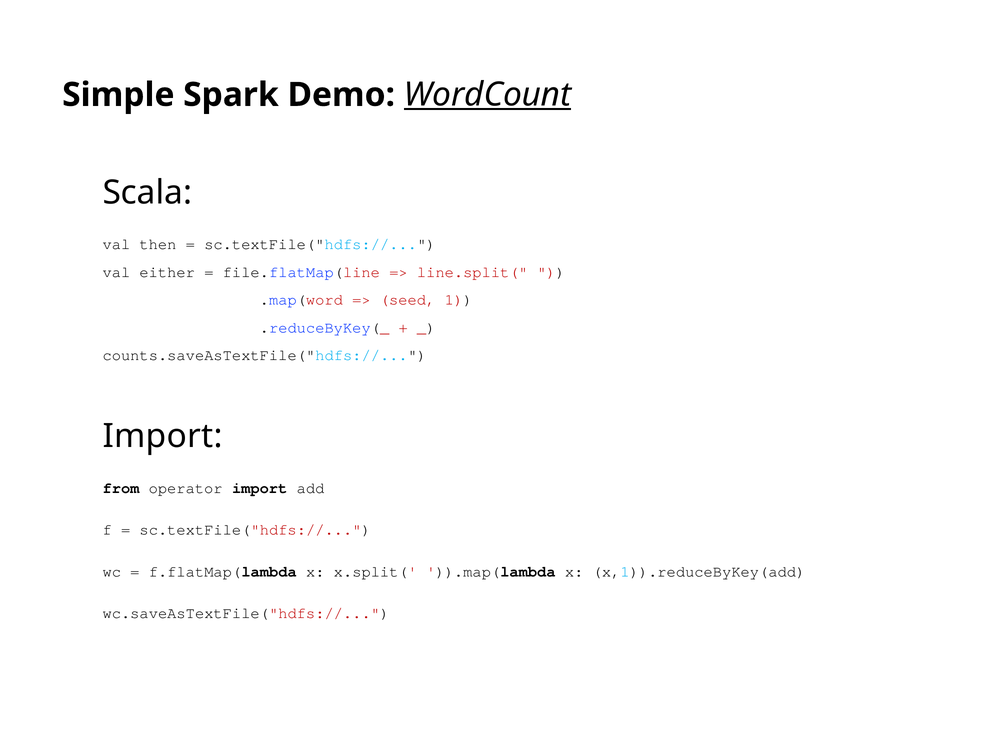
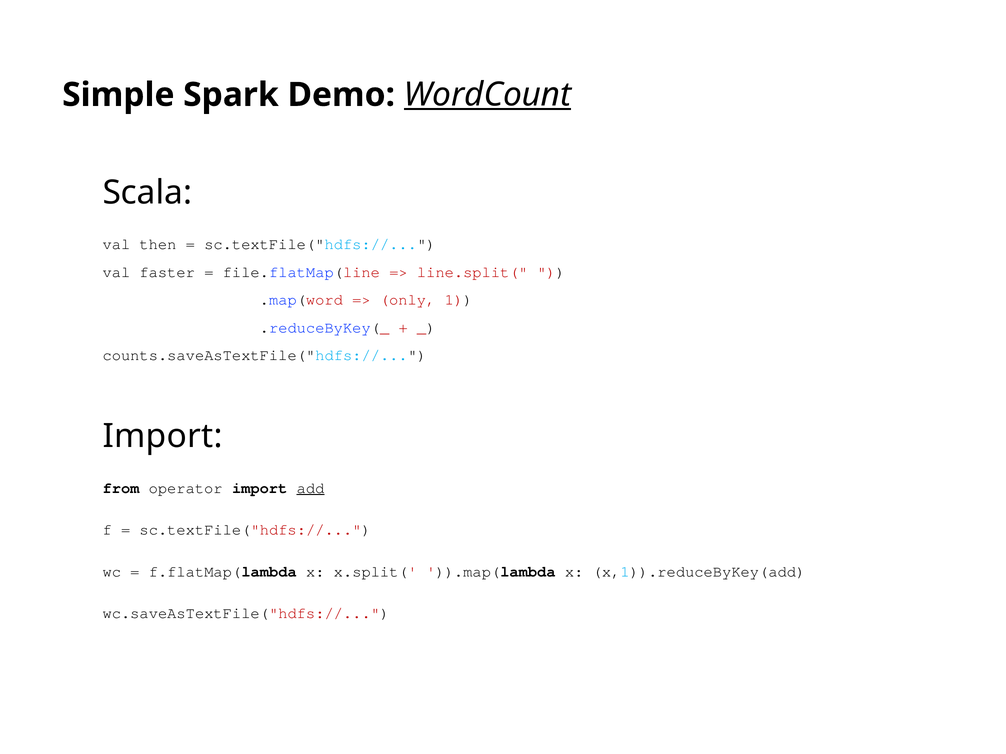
either: either -> faster (167, 272)
seed: seed -> only (408, 300)
add underline: none -> present (311, 488)
